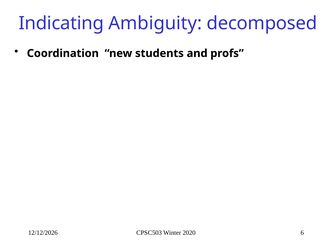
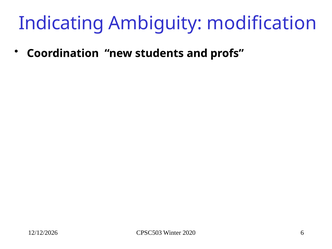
decomposed: decomposed -> modification (262, 23)
